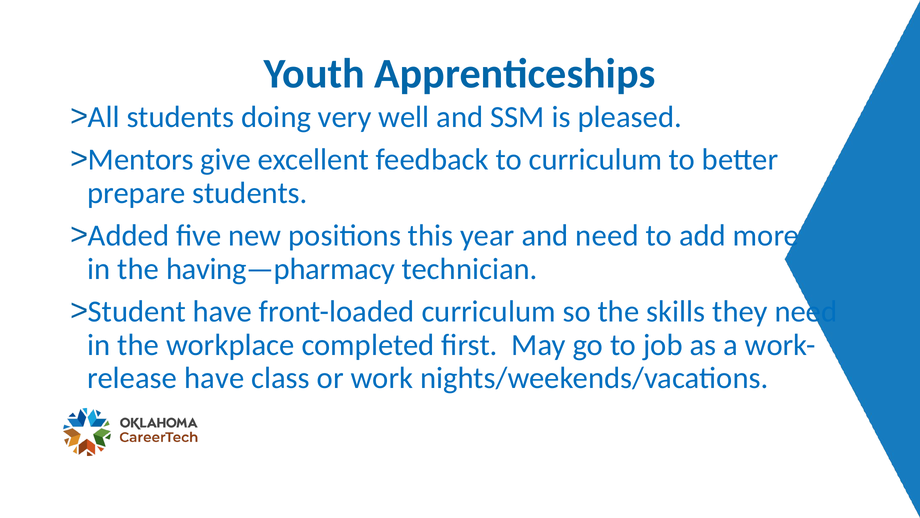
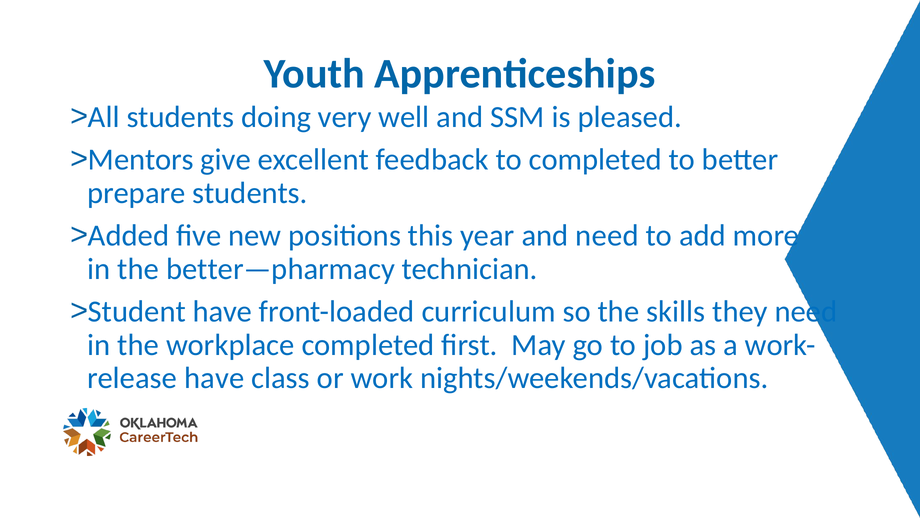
to curriculum: curriculum -> completed (595, 160)
having—pharmacy: having—pharmacy -> better—pharmacy (280, 269)
